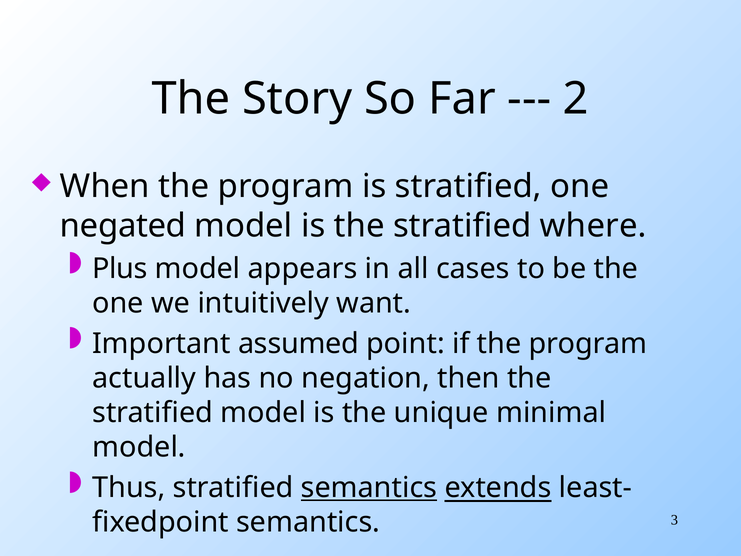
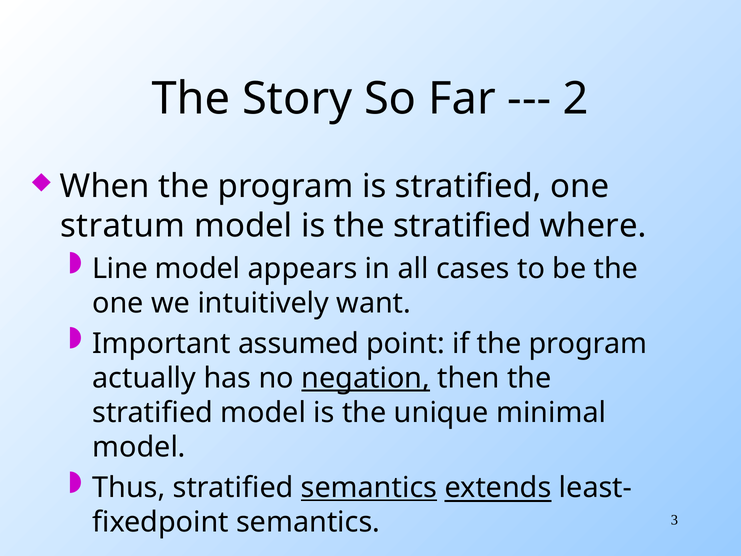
negated: negated -> stratum (123, 226)
Plus: Plus -> Line (120, 268)
negation underline: none -> present (366, 378)
